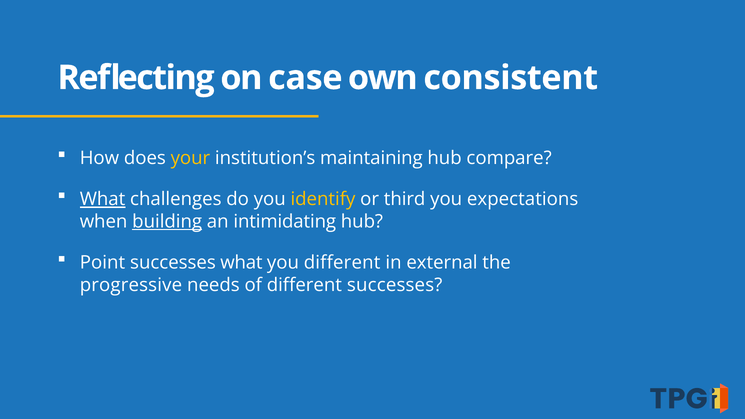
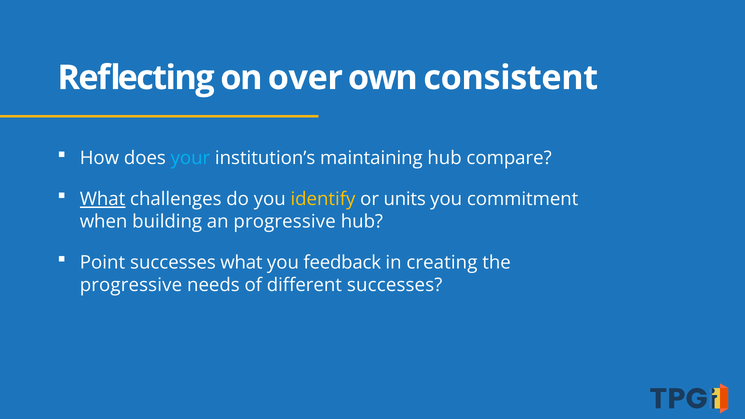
case: case -> over (305, 78)
your colour: yellow -> light blue (190, 158)
third: third -> units (405, 199)
expectations: expectations -> commitment (523, 199)
building underline: present -> none (167, 222)
an intimidating: intimidating -> progressive (285, 222)
you different: different -> feedback (342, 263)
external: external -> creating (442, 263)
